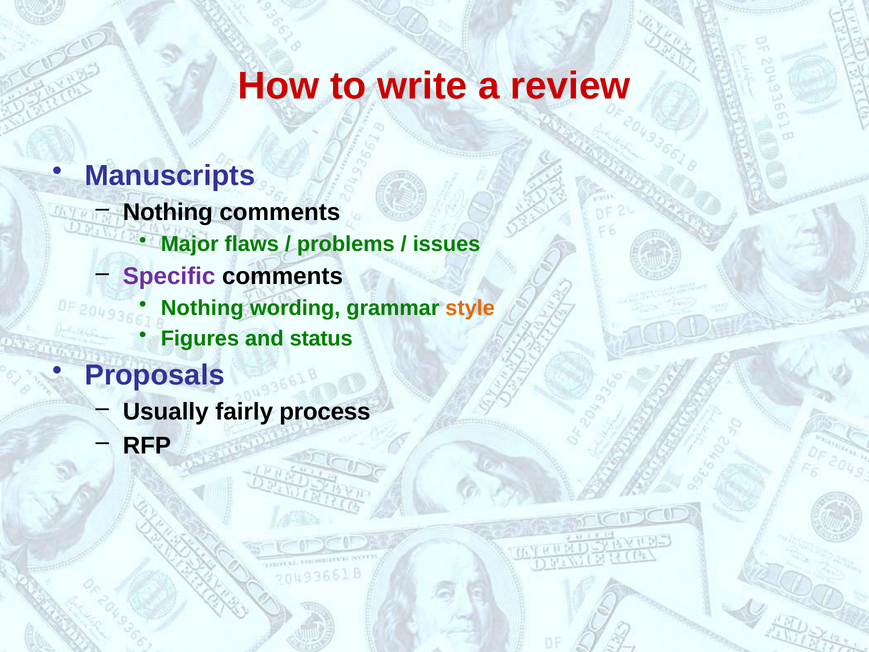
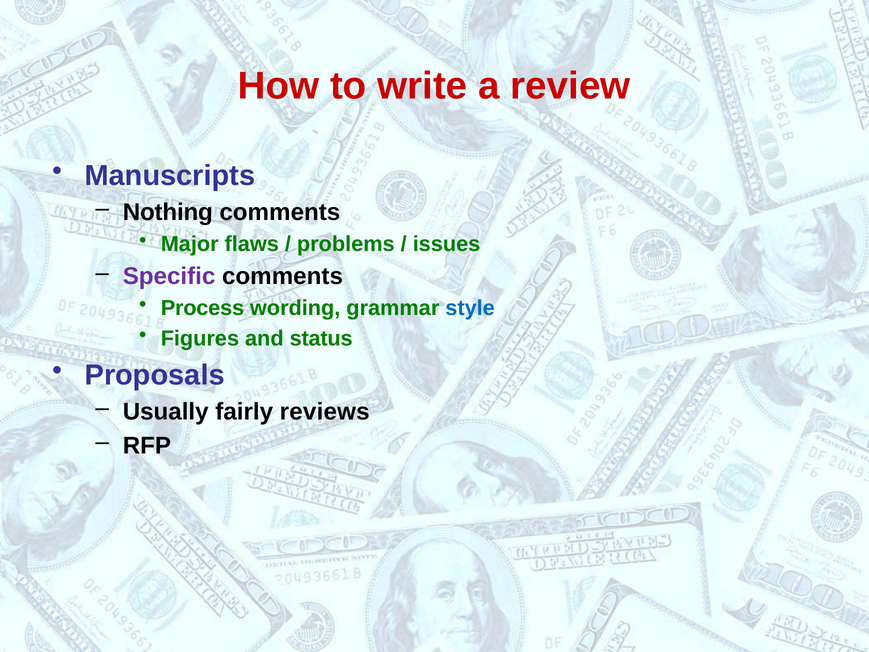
Nothing: Nothing -> Process (202, 308)
style colour: orange -> blue (470, 308)
process: process -> reviews (325, 412)
